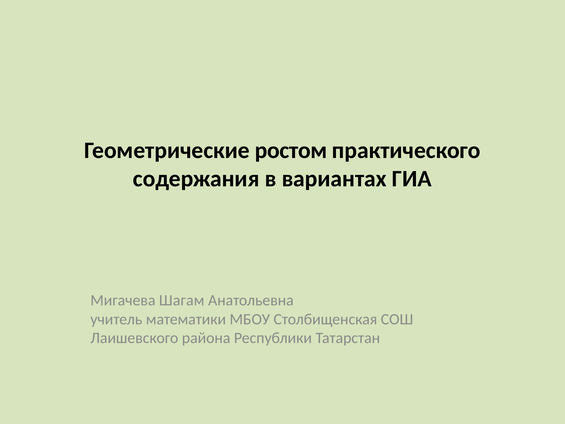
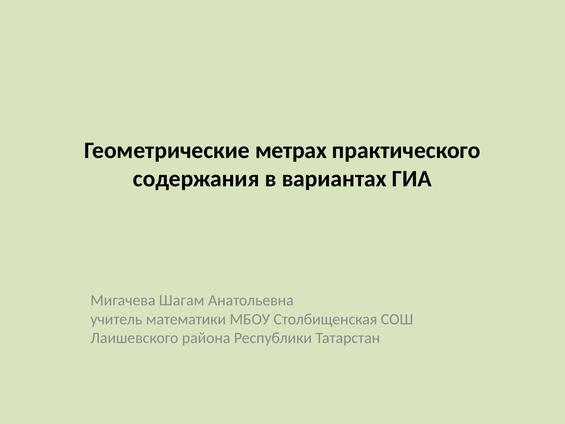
ростом: ростом -> метрах (291, 150)
